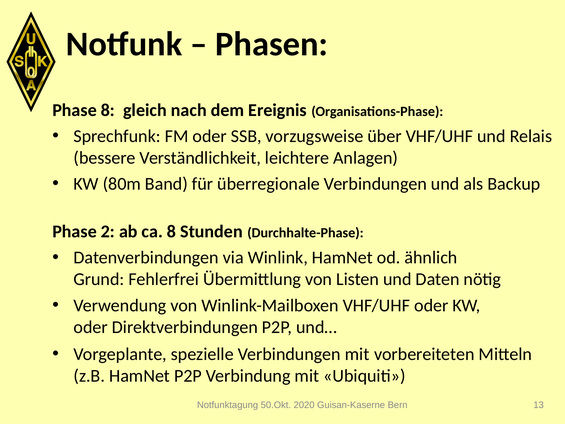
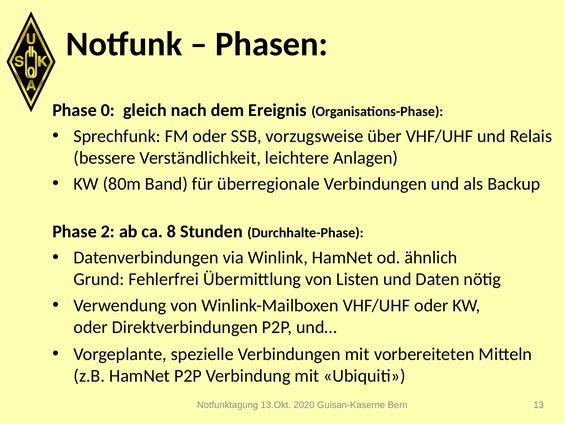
Phase 8: 8 -> 0 (108, 110)
50.Okt: 50.Okt -> 13.Okt (276, 405)
